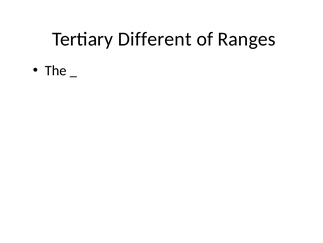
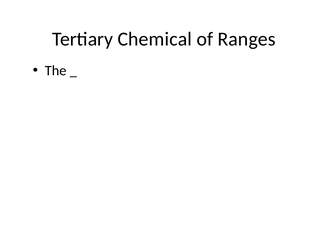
Different: Different -> Chemical (155, 39)
